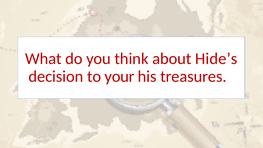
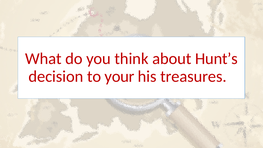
Hide’s: Hide’s -> Hunt’s (216, 59)
